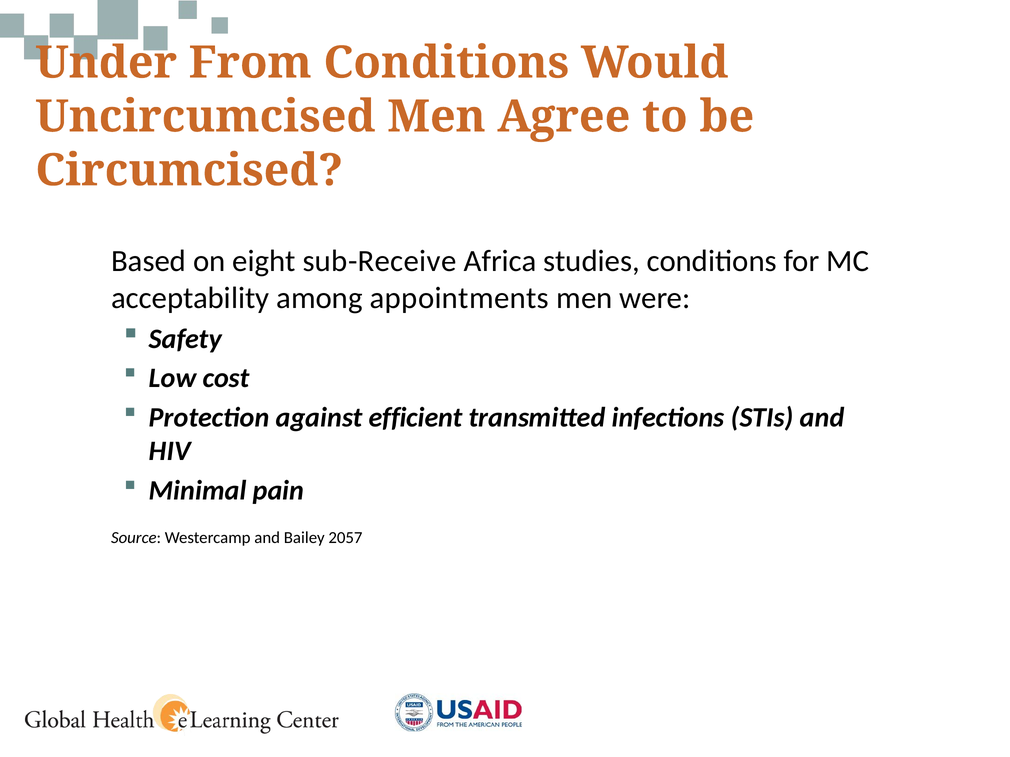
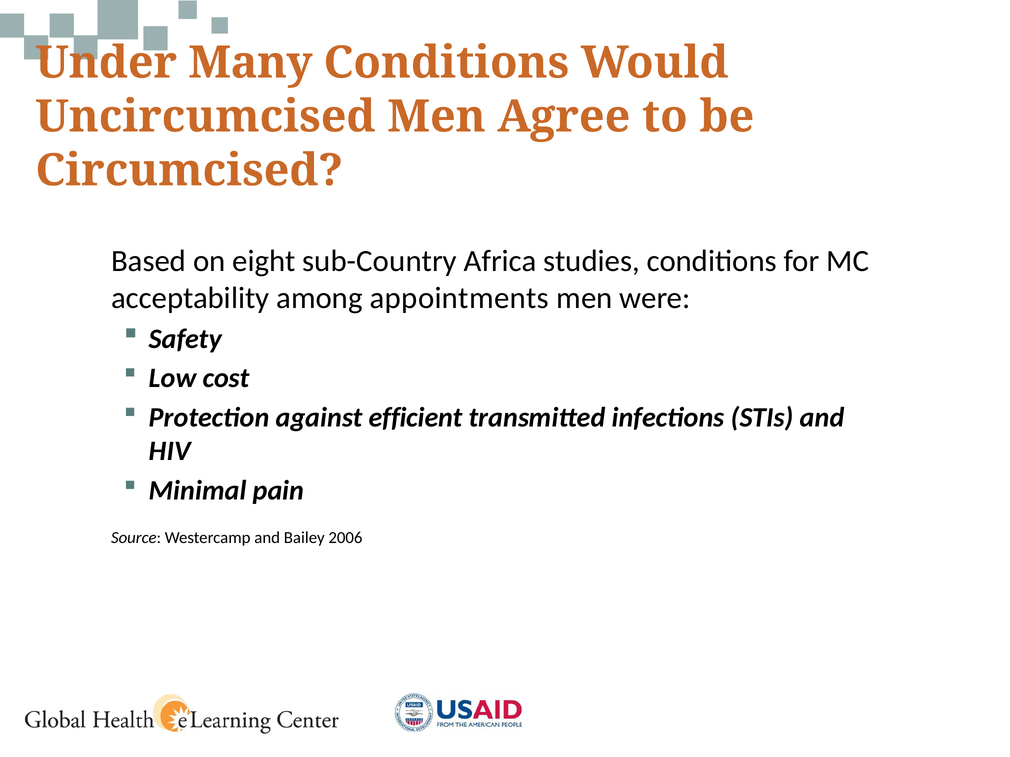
From: From -> Many (250, 63)
sub-Receive: sub-Receive -> sub-Country (380, 261)
2057: 2057 -> 2006 (345, 538)
